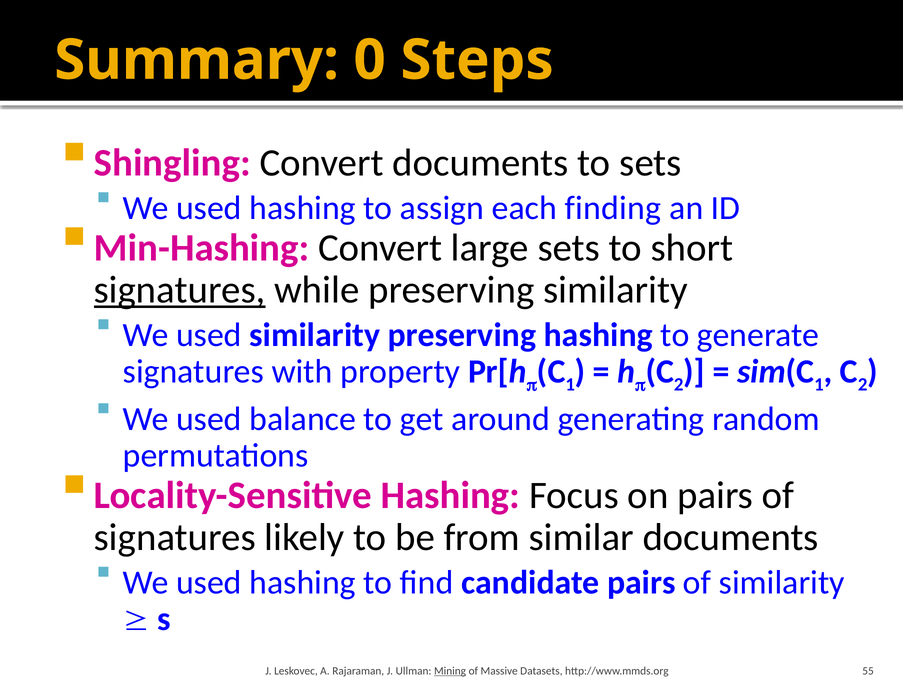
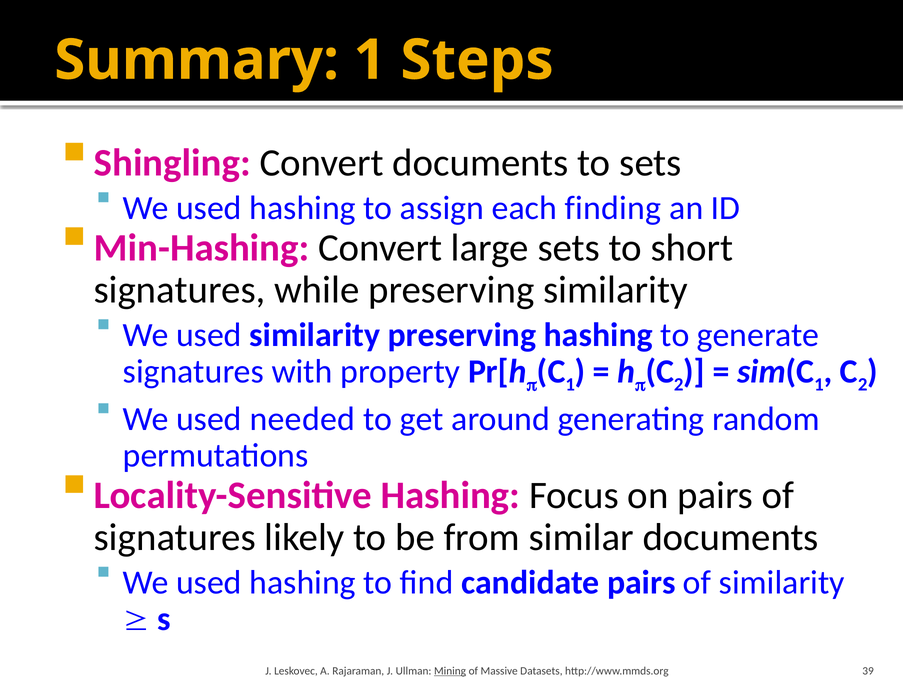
Summary 0: 0 -> 1 (370, 60)
signatures underline: present -> none (180, 290)
balance: balance -> needed (302, 419)
55: 55 -> 39 (868, 671)
